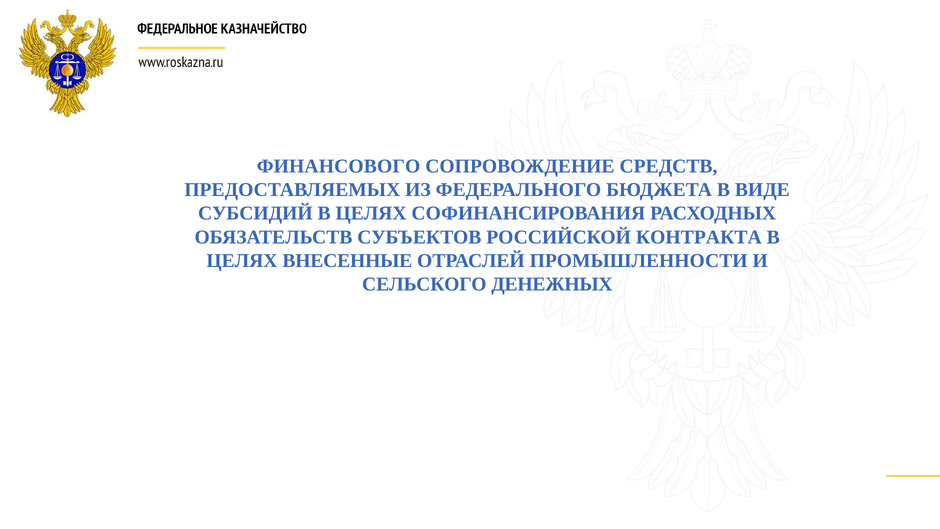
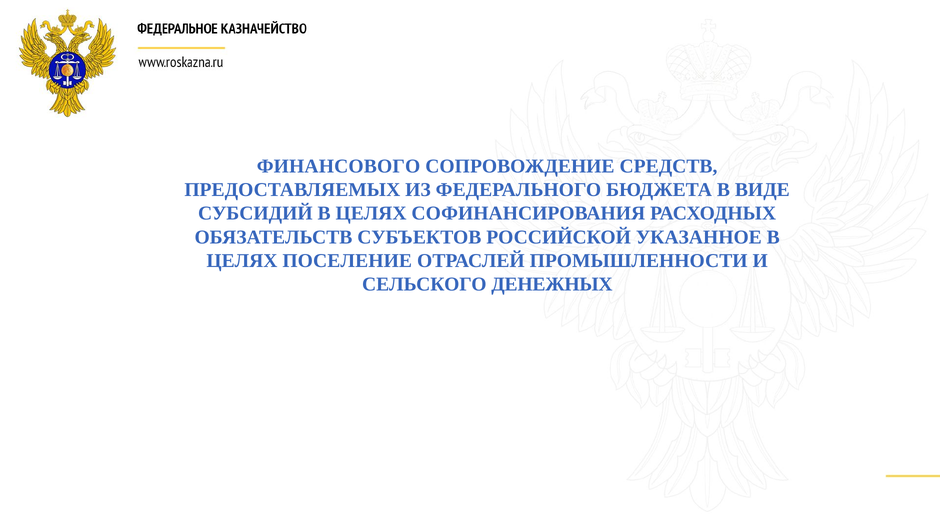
КОНТРАКТА: КОНТРАКТА -> УКАЗАННОЕ (699, 237)
ВНЕСЕННЫЕ: ВНЕСЕННЫЕ -> ПОСЕЛЕНИЕ (347, 260)
